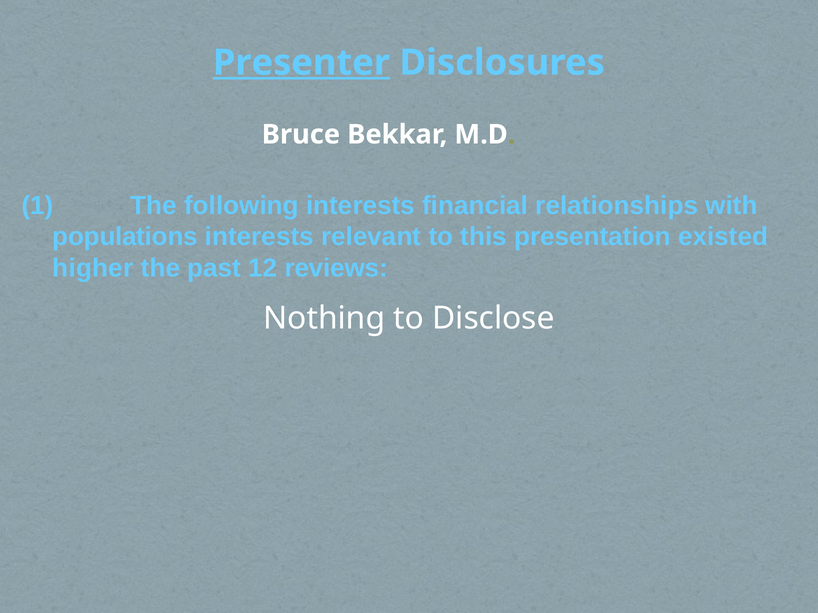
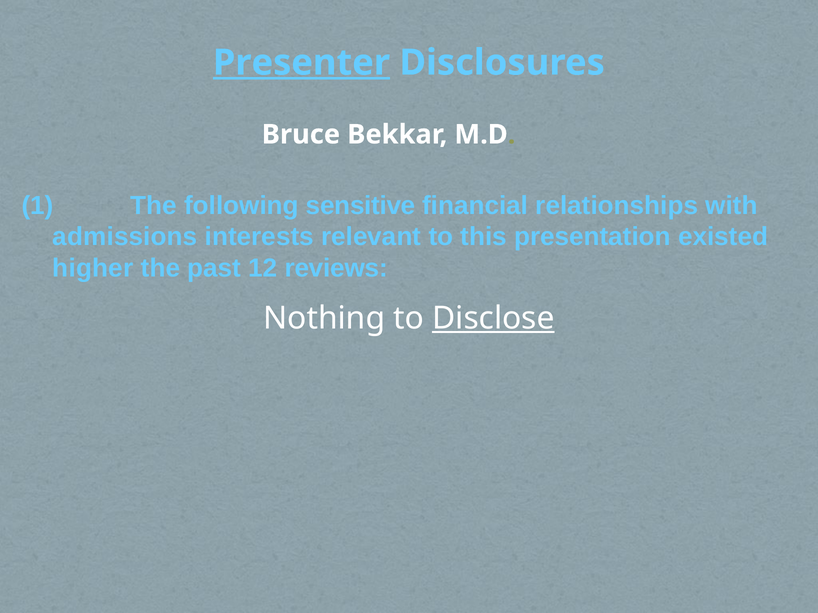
following interests: interests -> sensitive (361, 206)
populations: populations -> admissions (125, 237)
Disclose underline: none -> present (493, 318)
